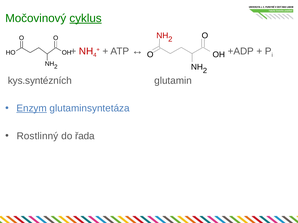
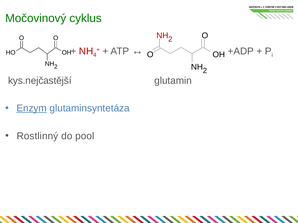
cyklus underline: present -> none (86, 18)
kys.syntézních: kys.syntézních -> kys.nejčastější (40, 81)
řada: řada -> pool (85, 136)
